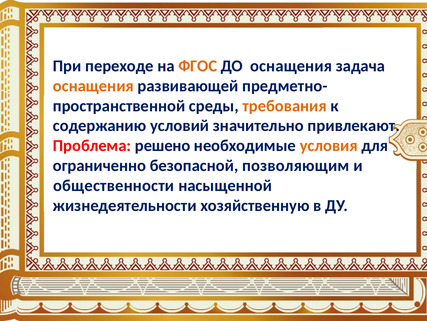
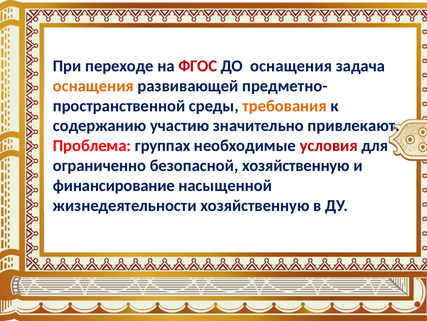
ФГОС colour: orange -> red (198, 66)
условий: условий -> участию (180, 126)
решено: решено -> группах (163, 145)
условия colour: orange -> red (329, 145)
безопасной позволяющим: позволяющим -> хозяйственную (296, 165)
общественности: общественности -> финансирование (114, 185)
